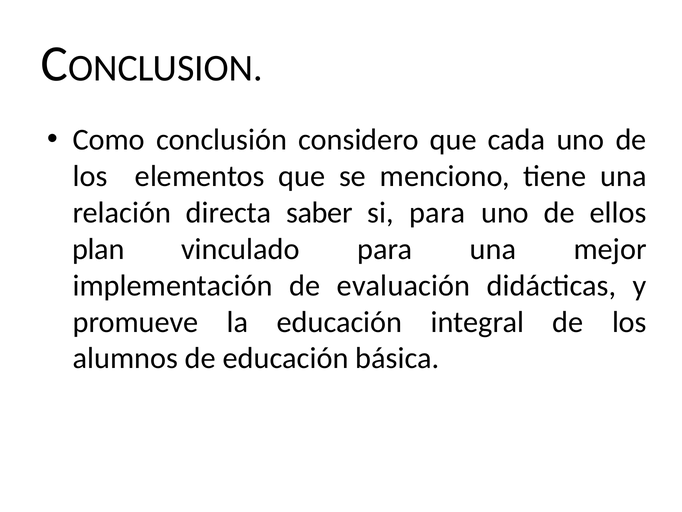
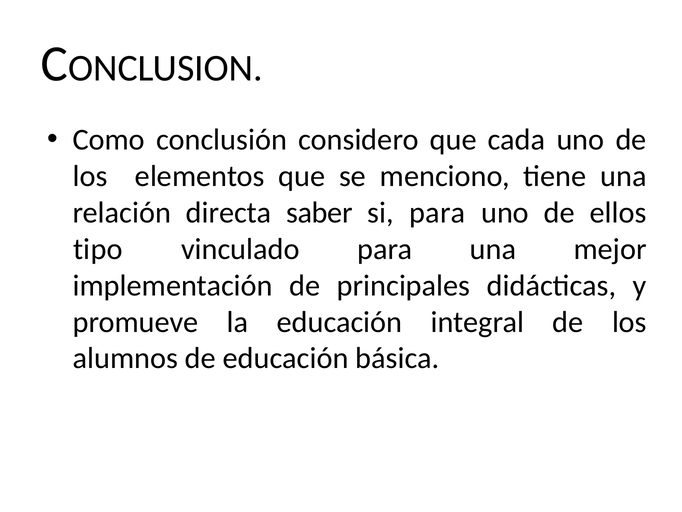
plan: plan -> tipo (98, 249)
evaluación: evaluación -> principales (404, 285)
